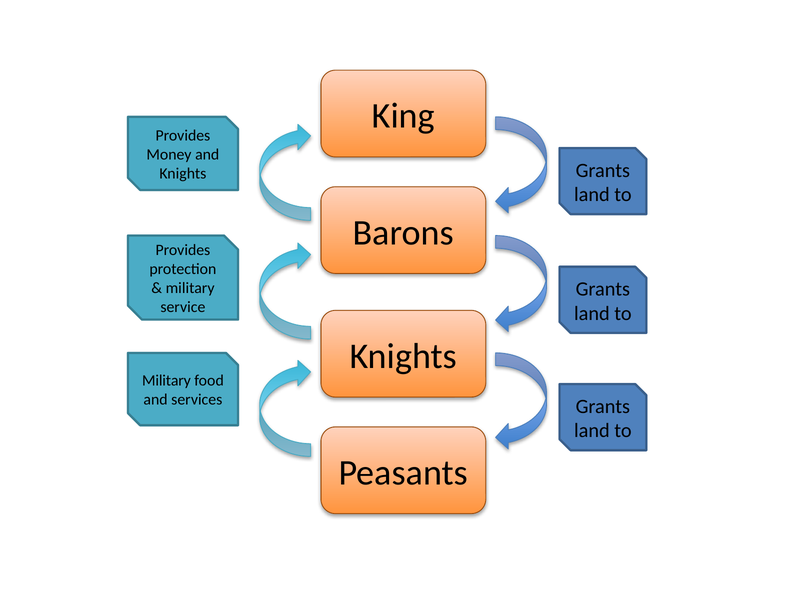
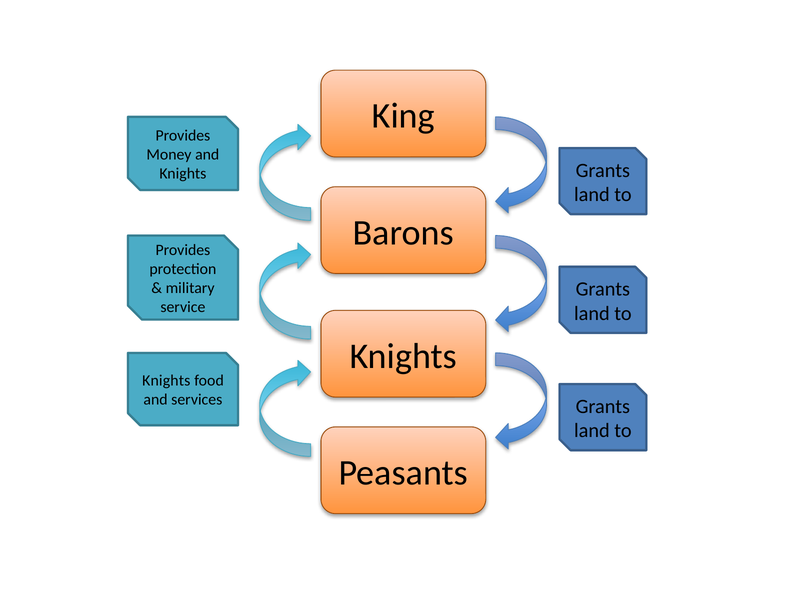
Military: Military -> Knights (166, 381)
